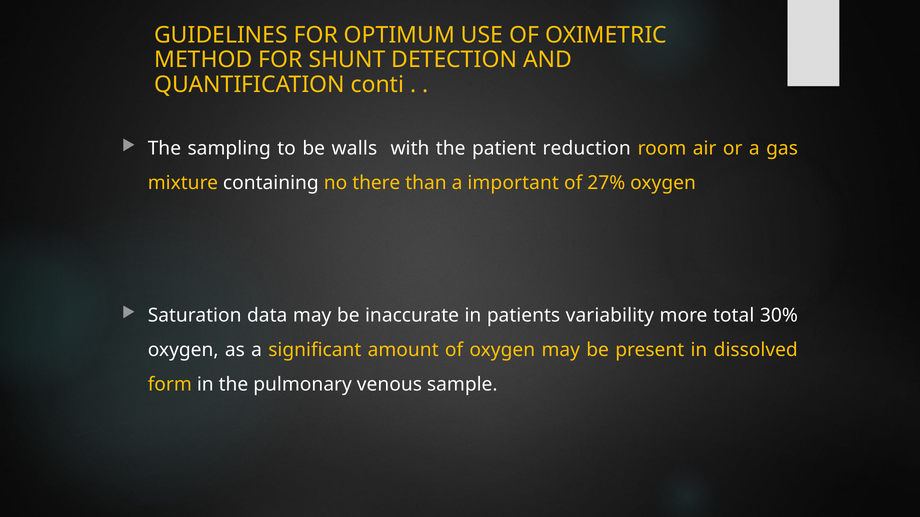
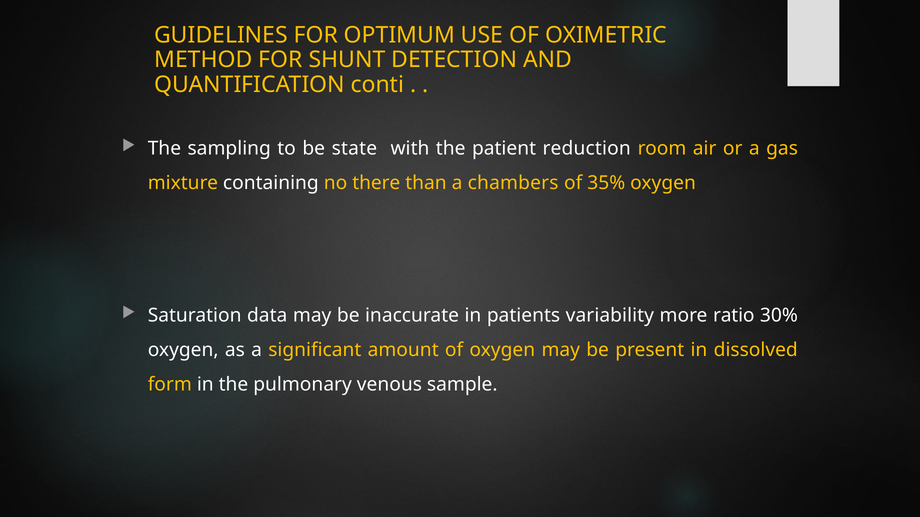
walls: walls -> state (354, 149)
important: important -> chambers (513, 183)
27%: 27% -> 35% (606, 183)
total: total -> ratio (734, 316)
